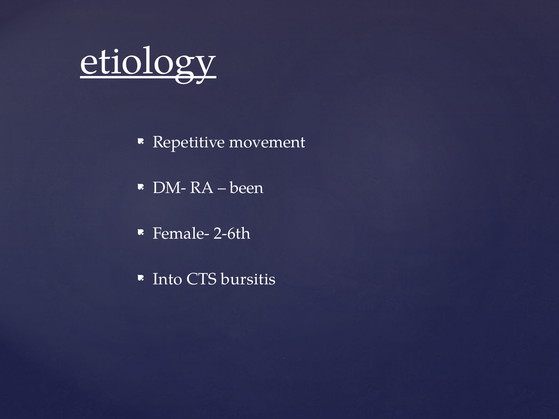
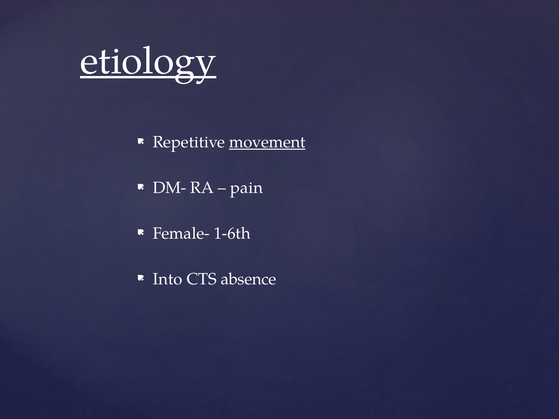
movement underline: none -> present (267, 142)
been: been -> pain (247, 188)
2-6th: 2-6th -> 1-6th (232, 234)
bursitis: bursitis -> absence (249, 279)
